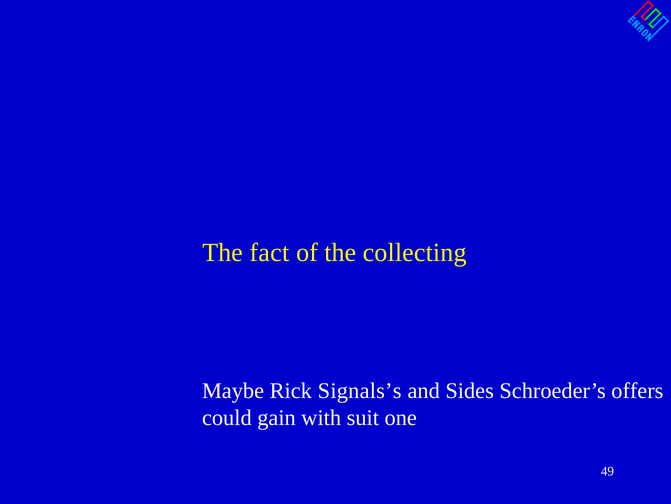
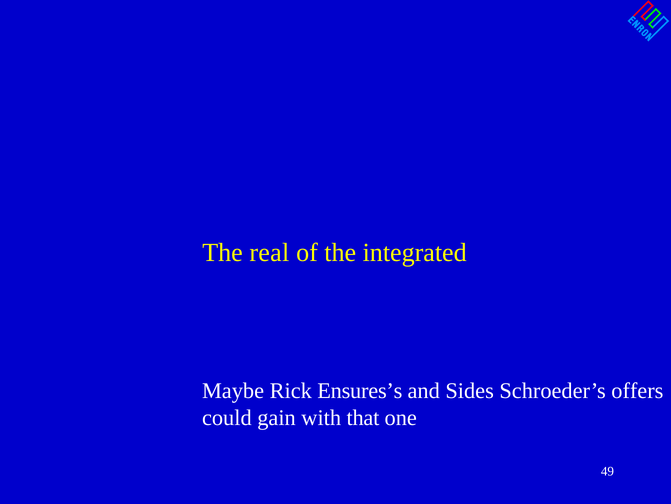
fact: fact -> real (269, 252)
collecting: collecting -> integrated (415, 252)
Signals’s: Signals’s -> Ensures’s (360, 390)
suit: suit -> that (363, 417)
